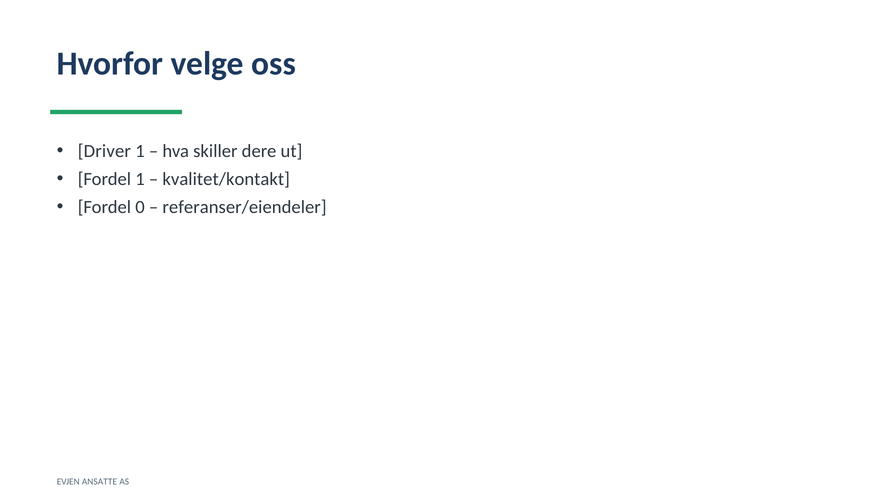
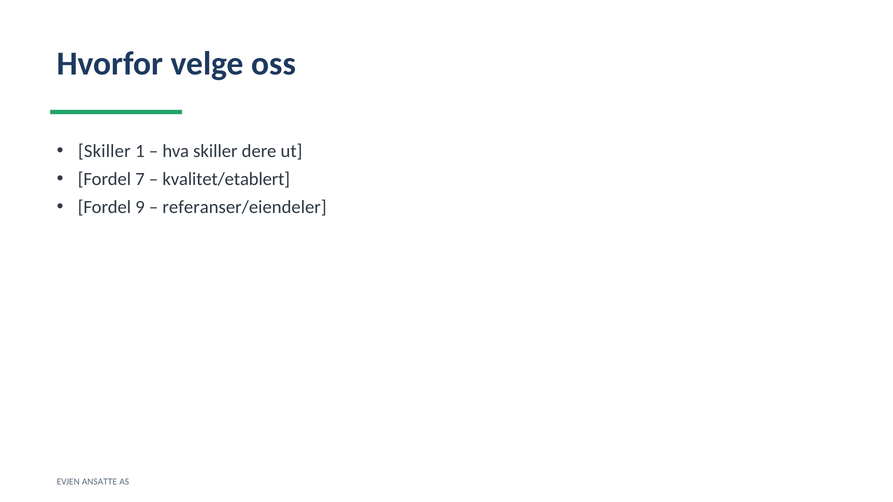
Driver: Driver -> Skiller (104, 151)
Fordel 1: 1 -> 7 (140, 179)
kvalitet/kontakt: kvalitet/kontakt -> kvalitet/etablert (226, 179)
0: 0 -> 9 (140, 207)
